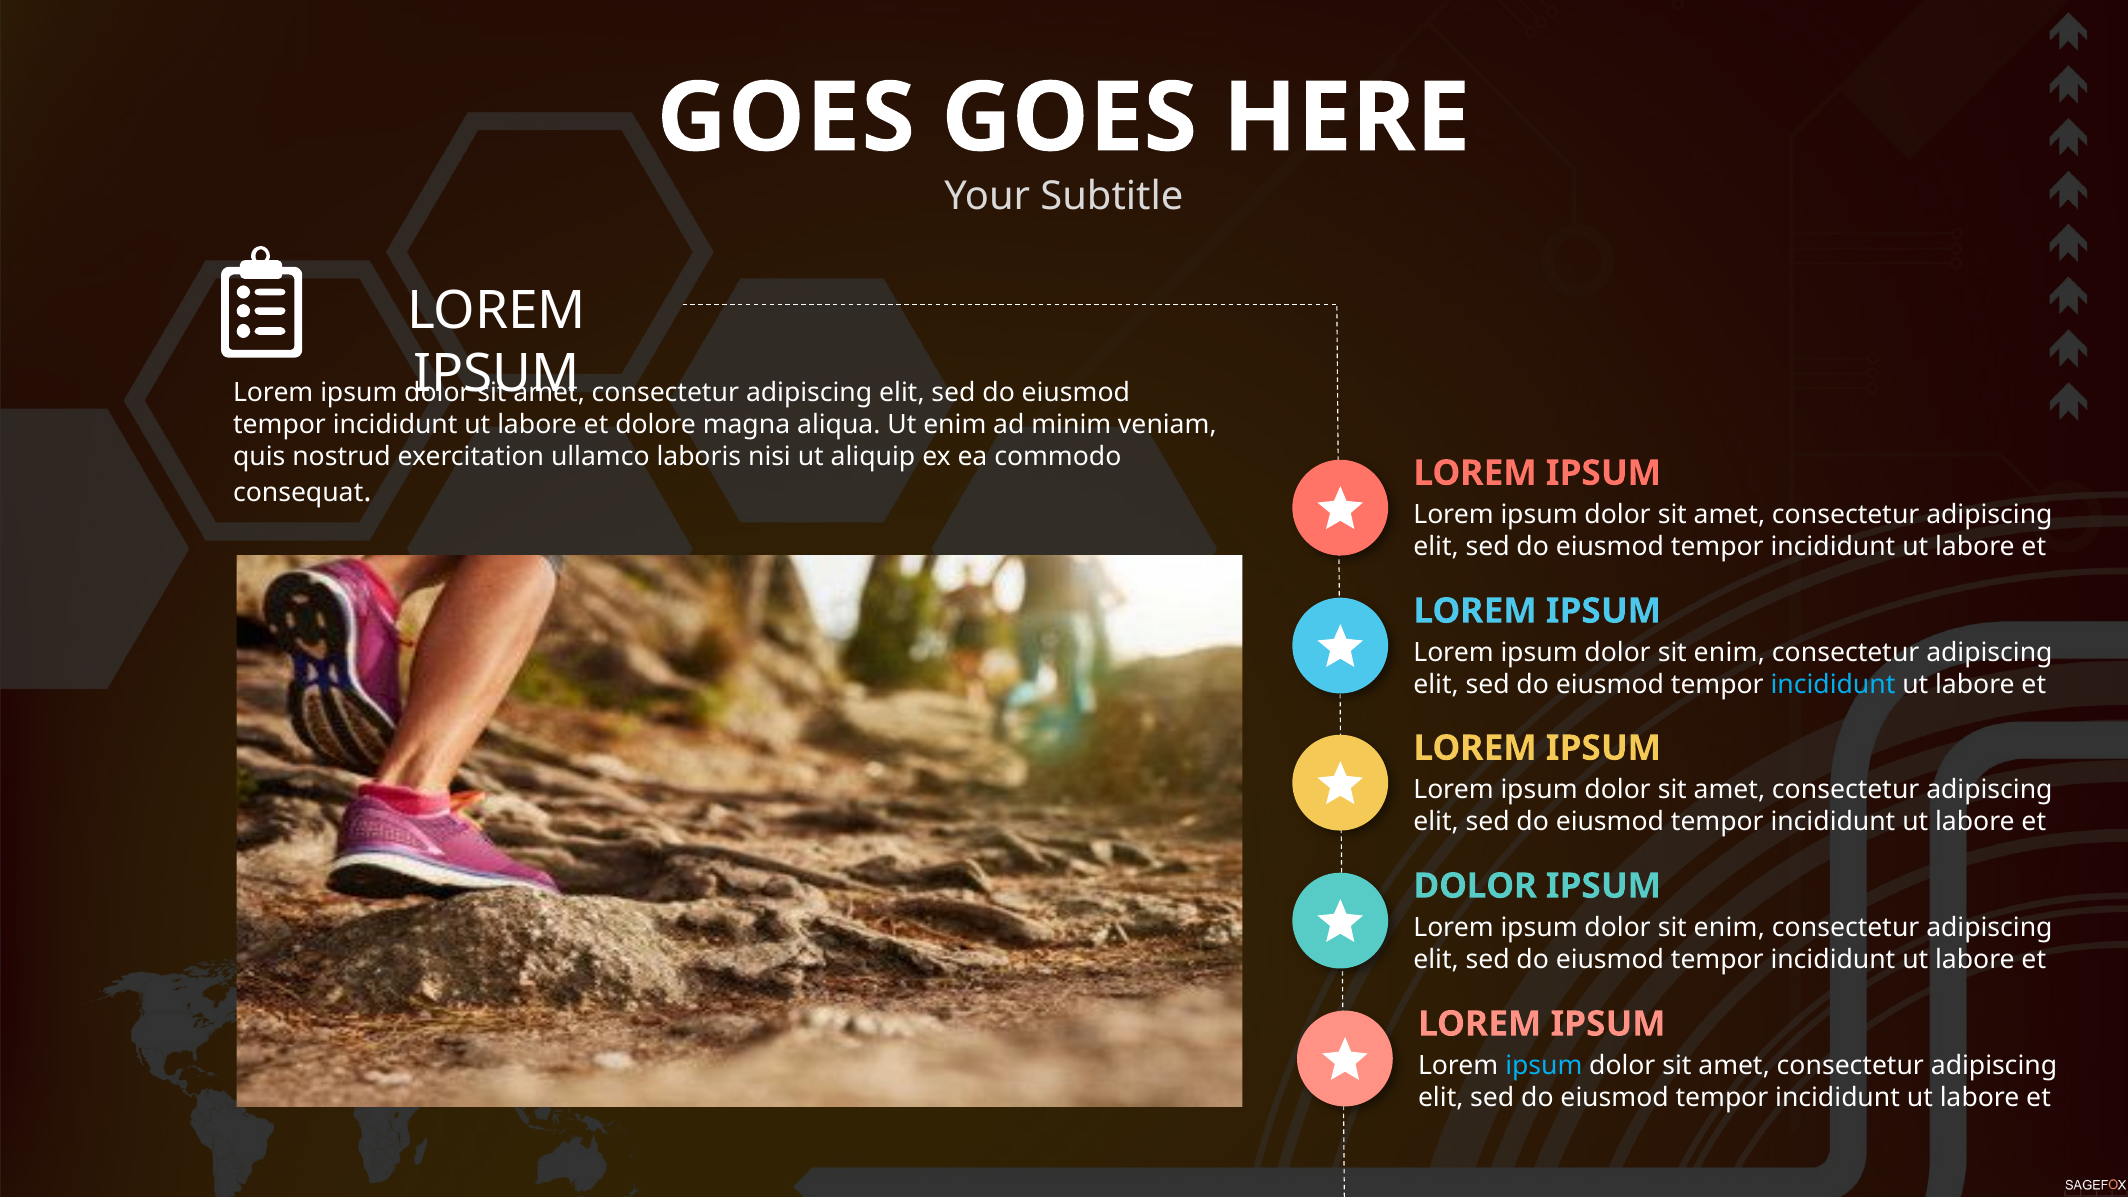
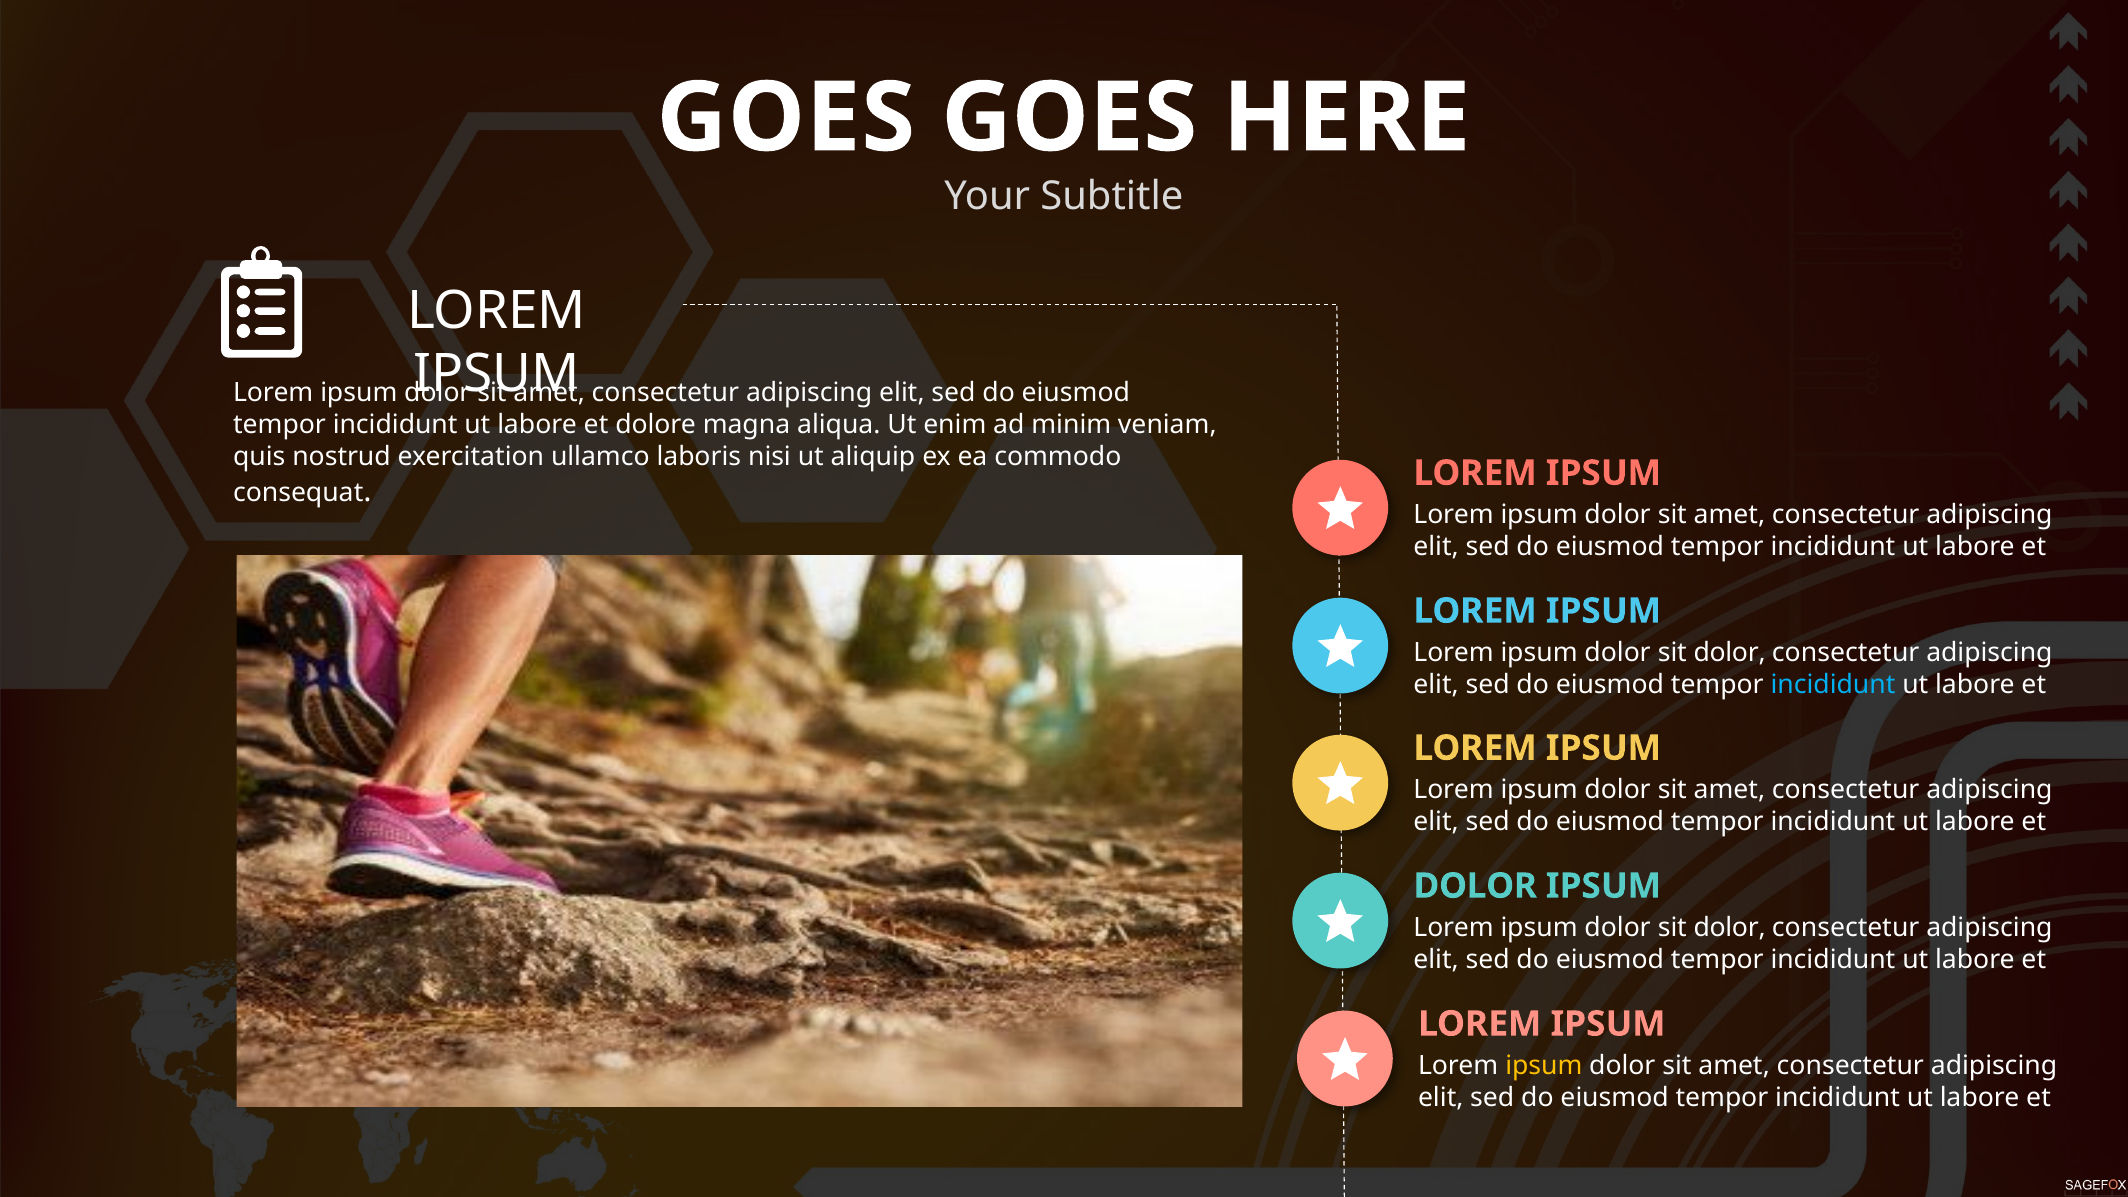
enim: enim -> dolor (1730, 653)
enim: enim -> dolor (1730, 928)
ipsum colour: light blue -> yellow (1544, 1066)
